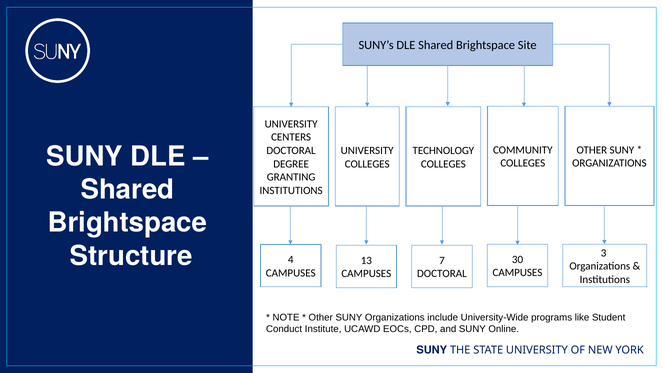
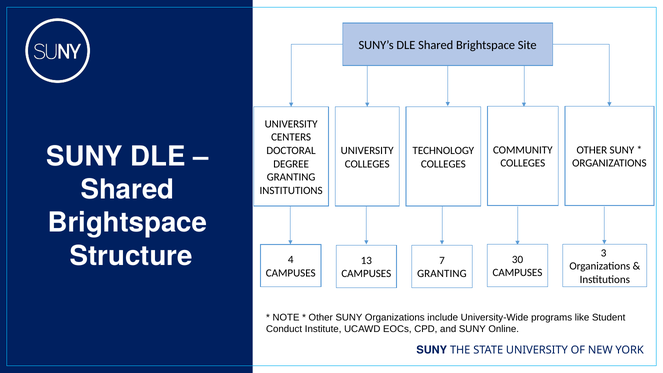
DOCTORAL: DOCTORAL -> GRANTING (442, 274)
